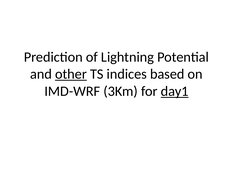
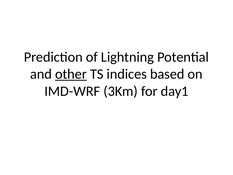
day1 underline: present -> none (175, 91)
